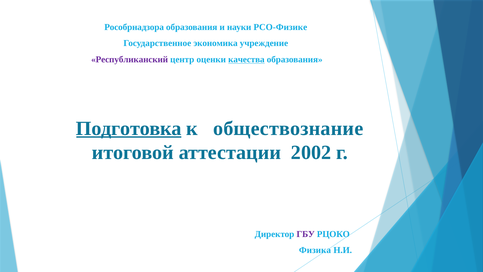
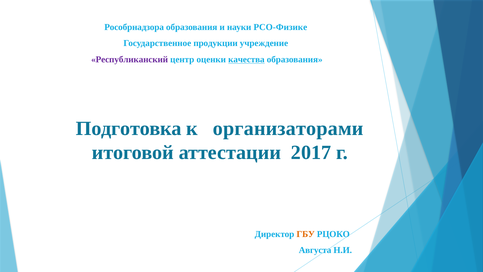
экономика: экономика -> продукции (216, 43)
Подготовка underline: present -> none (129, 128)
обществознание: обществознание -> организаторами (288, 128)
2002: 2002 -> 2017 (311, 152)
ГБУ colour: purple -> orange (306, 234)
Физика: Физика -> Августа (315, 250)
